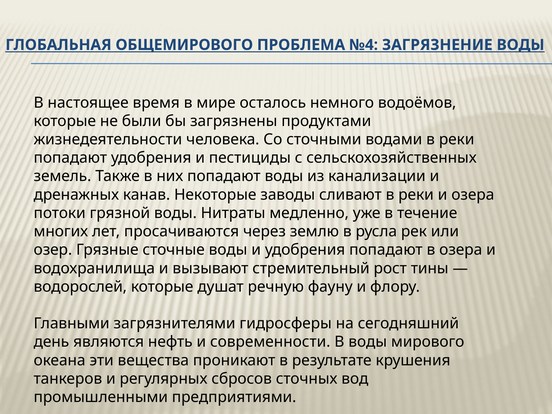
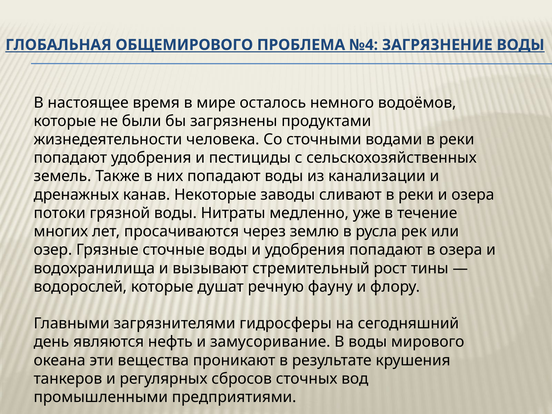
современности: современности -> замусоривание (270, 342)
